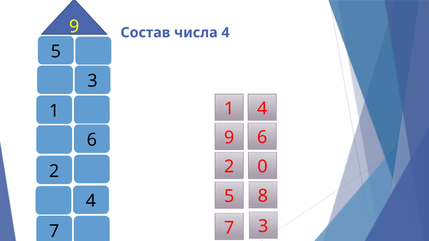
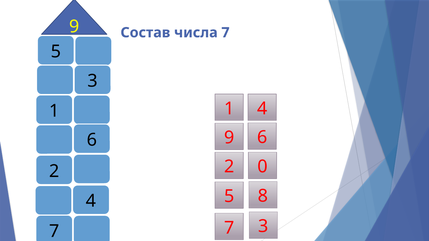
числа 4: 4 -> 7 (225, 33)
